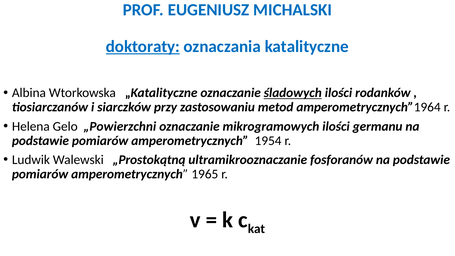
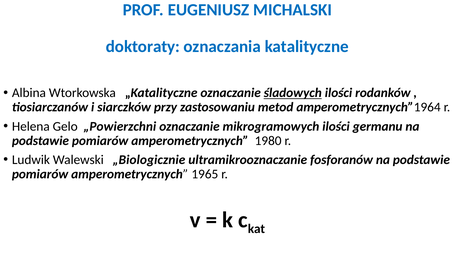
doktoraty underline: present -> none (143, 47)
1954: 1954 -> 1980 (268, 141)
„Prostokątną: „Prostokątną -> „Biologicznie (149, 160)
